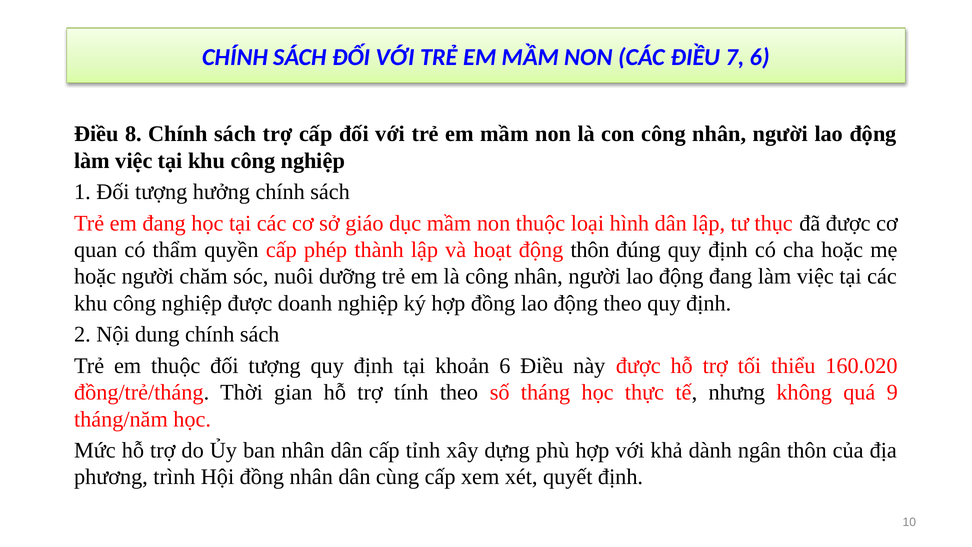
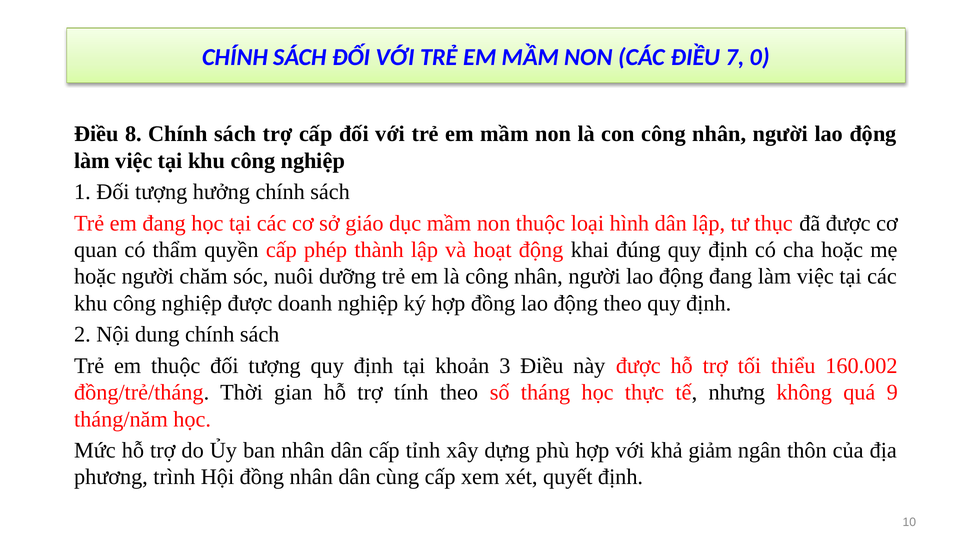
7 6: 6 -> 0 (760, 57)
động thôn: thôn -> khai (590, 250)
khoản 6: 6 -> 3 (505, 366)
160.020: 160.020 -> 160.002 (861, 366)
dành: dành -> giảm (710, 450)
